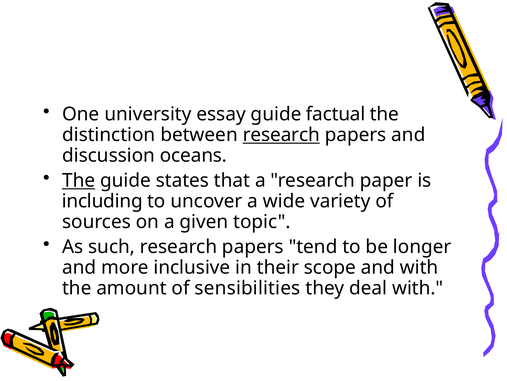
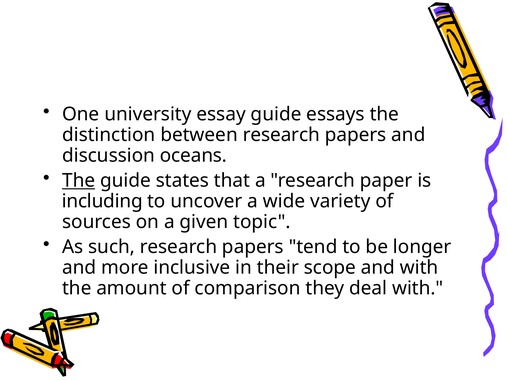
factual: factual -> essays (336, 114)
research underline: present -> none (281, 135)
sensibilities: sensibilities -> comparison (248, 288)
